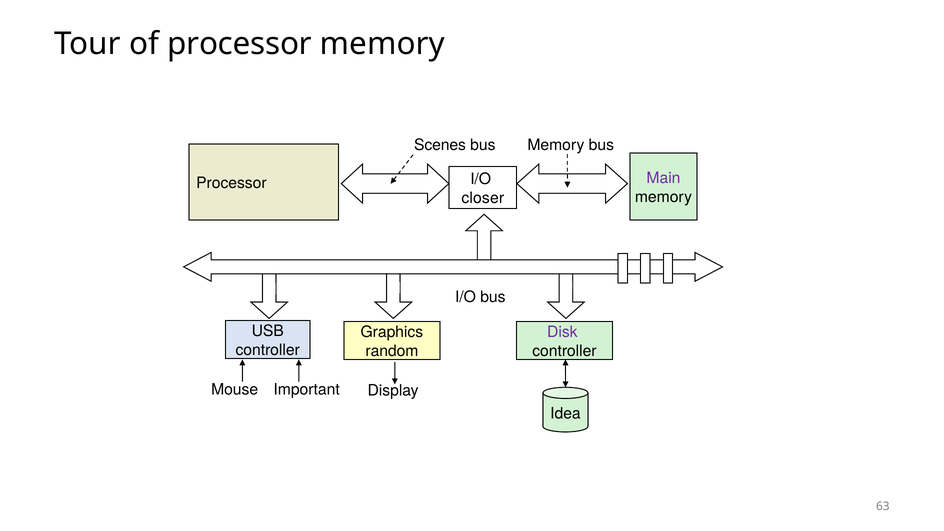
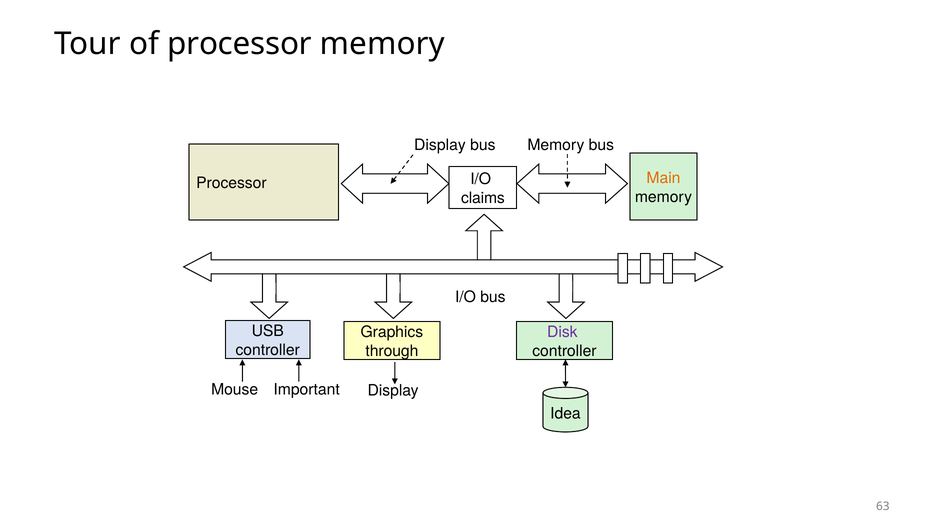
Scenes: Scenes -> Display (440, 145)
Main colour: purple -> orange (663, 178)
closer: closer -> claims (483, 198)
random: random -> through (392, 351)
